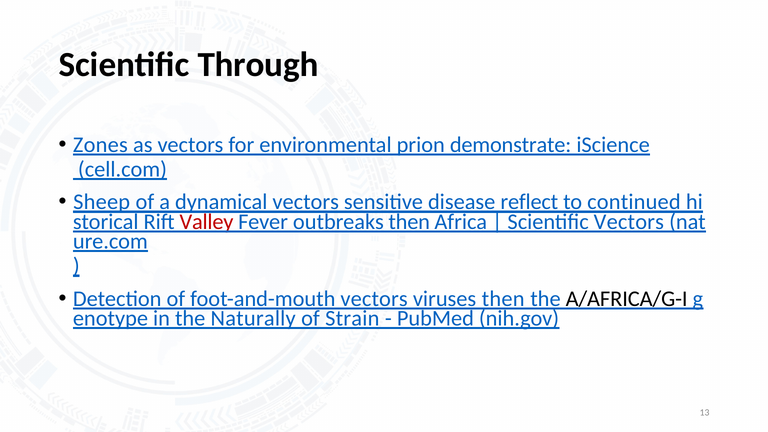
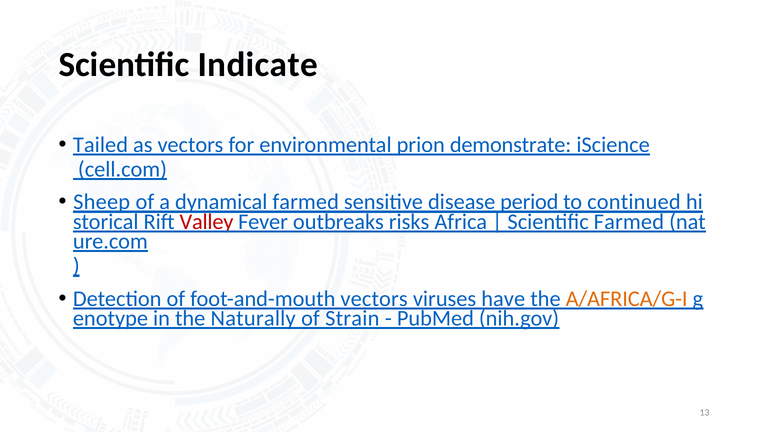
Through: Through -> Indicate (258, 65)
Zones: Zones -> Tailed (100, 145)
dynamical vectors: vectors -> farmed (306, 202)
reflect: reflect -> period (529, 202)
outbreaks then: then -> risks (409, 222)
Scientific Vectors: Vectors -> Farmed (629, 222)
viruses then: then -> have (503, 299)
A/AFRICA/G-I colour: black -> orange (627, 299)
